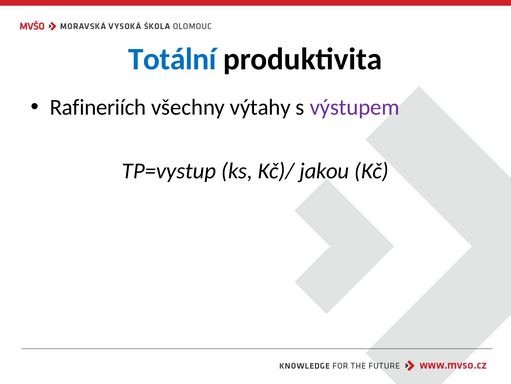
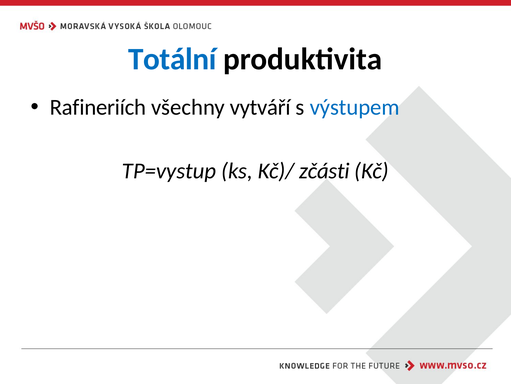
výtahy: výtahy -> vytváří (260, 107)
výstupem colour: purple -> blue (355, 107)
jakou: jakou -> zčásti (324, 171)
